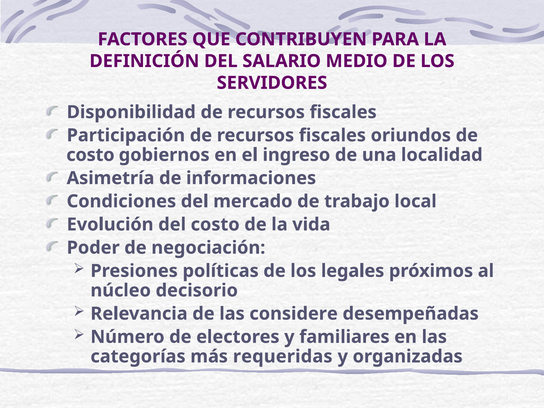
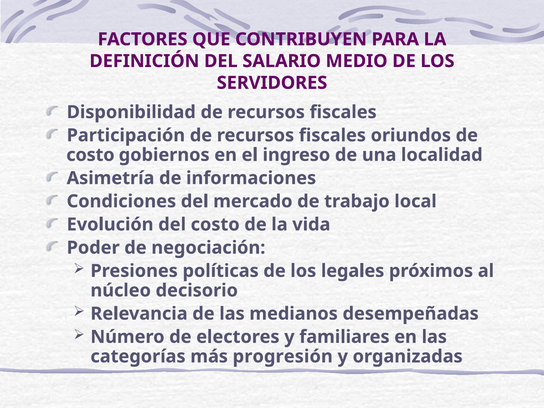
considere: considere -> medianos (294, 314)
requeridas: requeridas -> progresión (283, 356)
